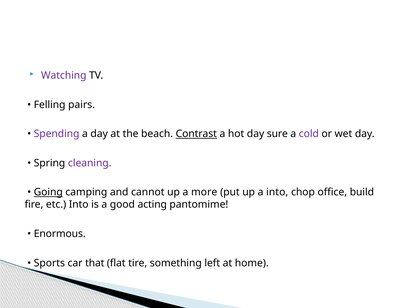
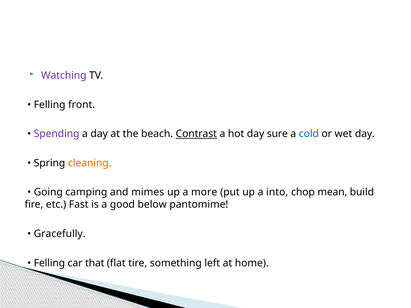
pairs: pairs -> front (82, 105)
cold colour: purple -> blue (309, 134)
cleaning colour: purple -> orange (90, 163)
Going underline: present -> none (48, 192)
cannot: cannot -> mimes (148, 192)
office: office -> mean (332, 192)
etc Into: Into -> Fast (79, 205)
acting: acting -> below (152, 205)
Enormous: Enormous -> Gracefully (60, 234)
Sports: Sports -> Felling (49, 263)
